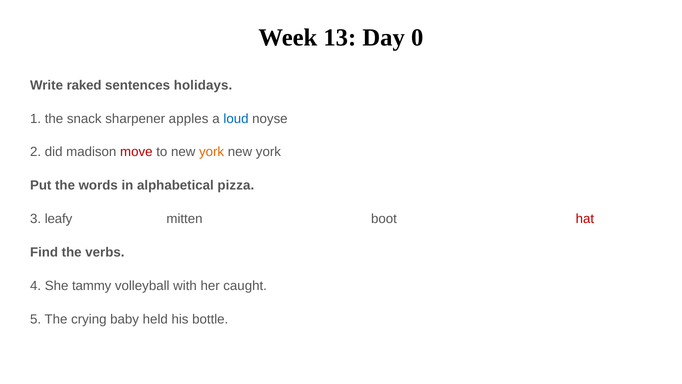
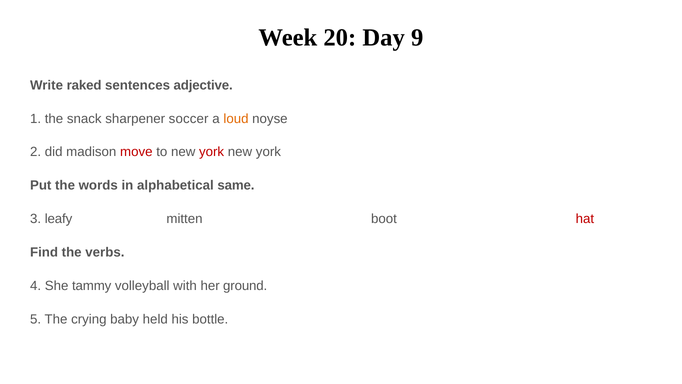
13: 13 -> 20 (340, 38)
0: 0 -> 9 (417, 38)
holidays: holidays -> adjective (203, 85)
apples: apples -> soccer (189, 119)
loud colour: blue -> orange (236, 119)
york colour: orange -> red (212, 152)
pizza: pizza -> same (236, 185)
caught: caught -> ground (245, 286)
